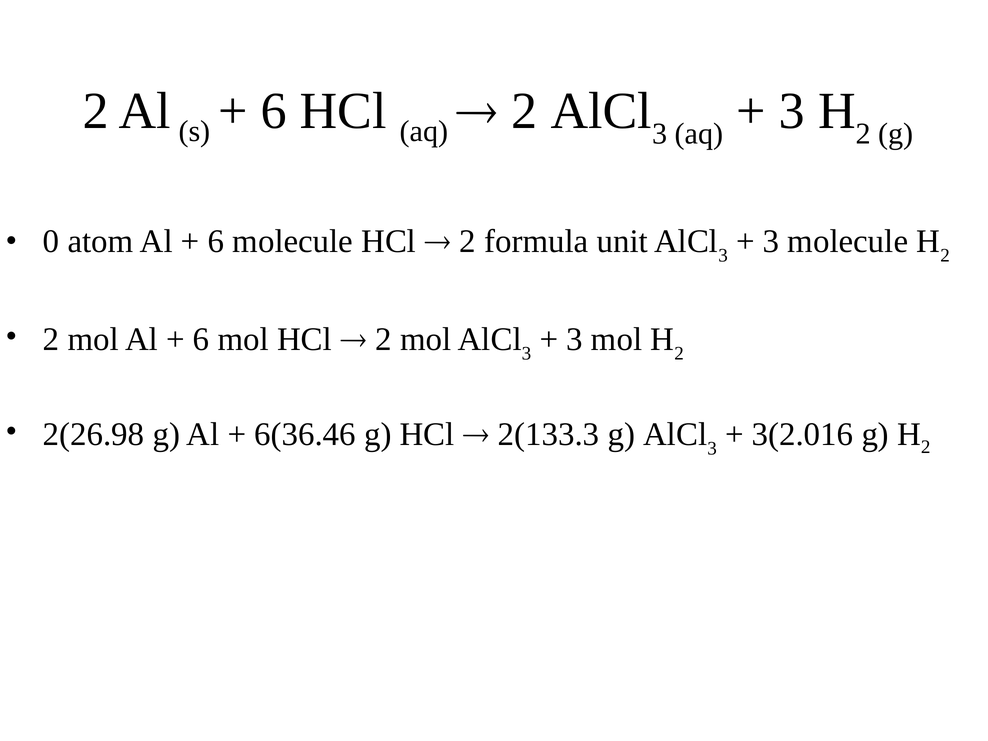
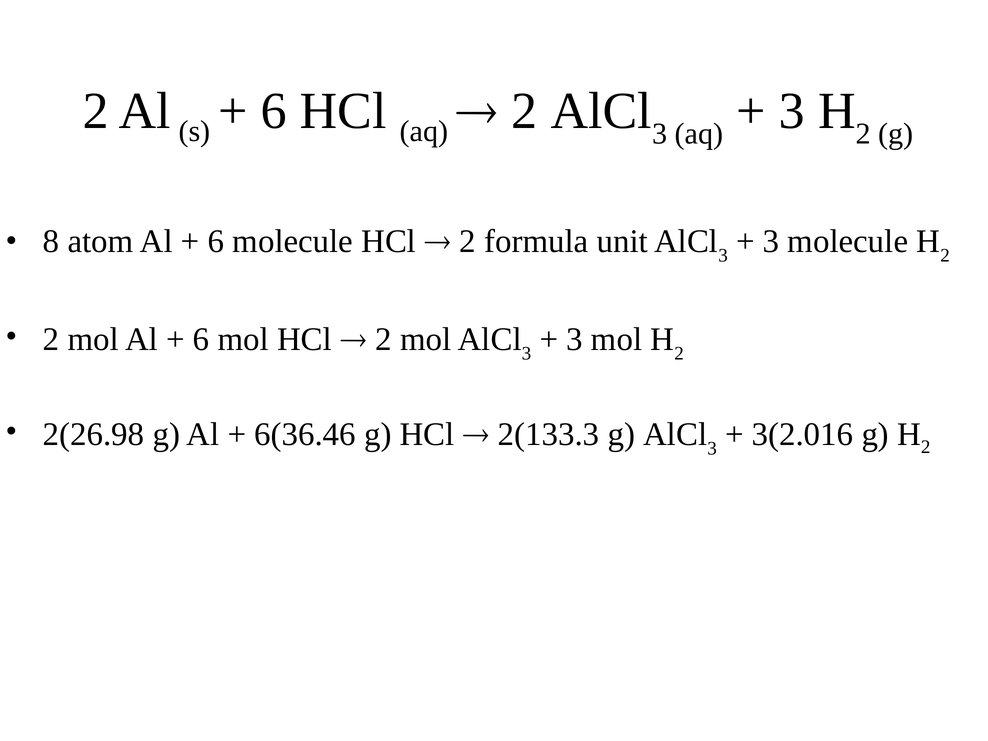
0: 0 -> 8 (51, 241)
